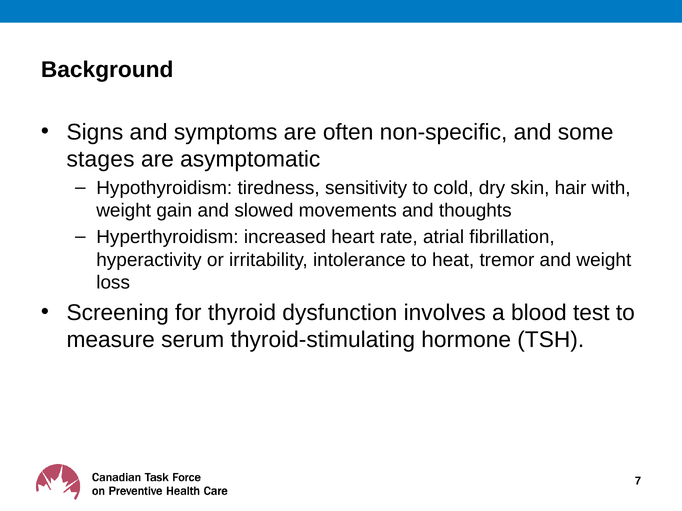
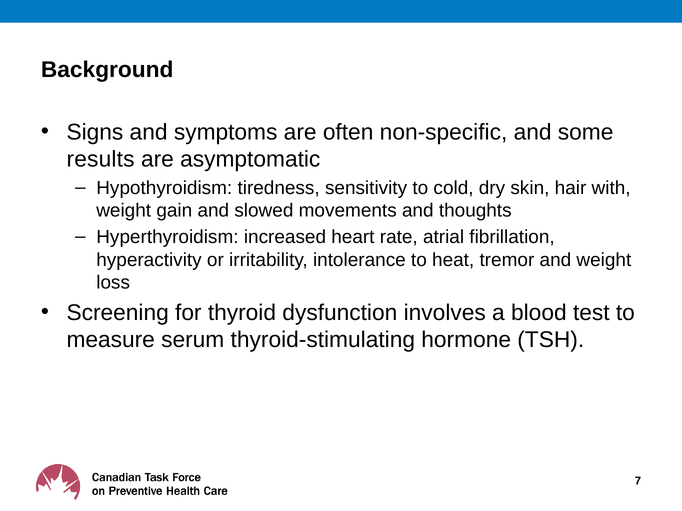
stages: stages -> results (101, 160)
